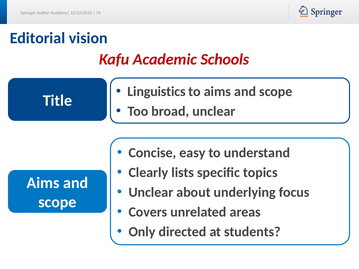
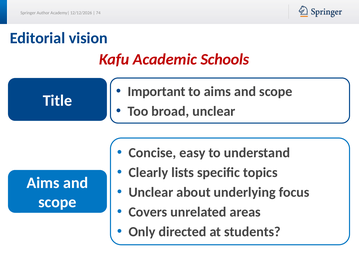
Linguistics: Linguistics -> Important (157, 92)
